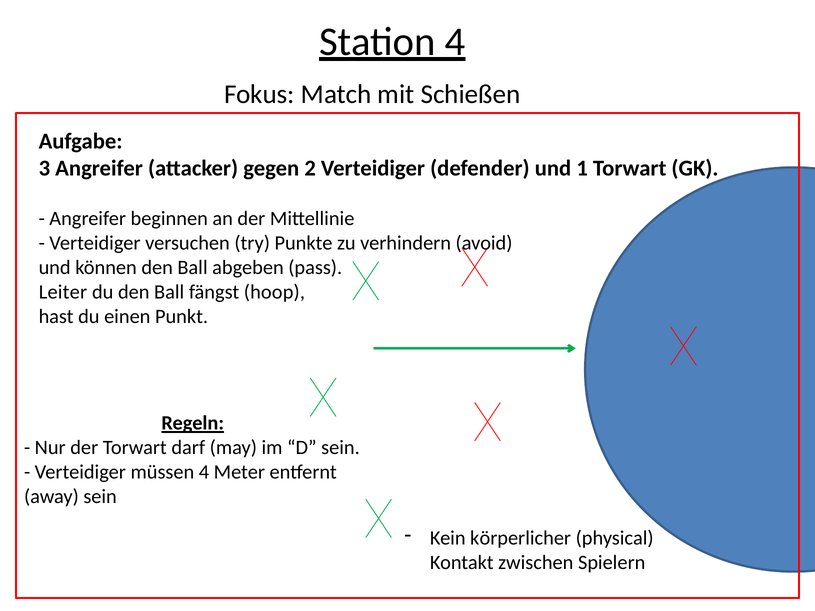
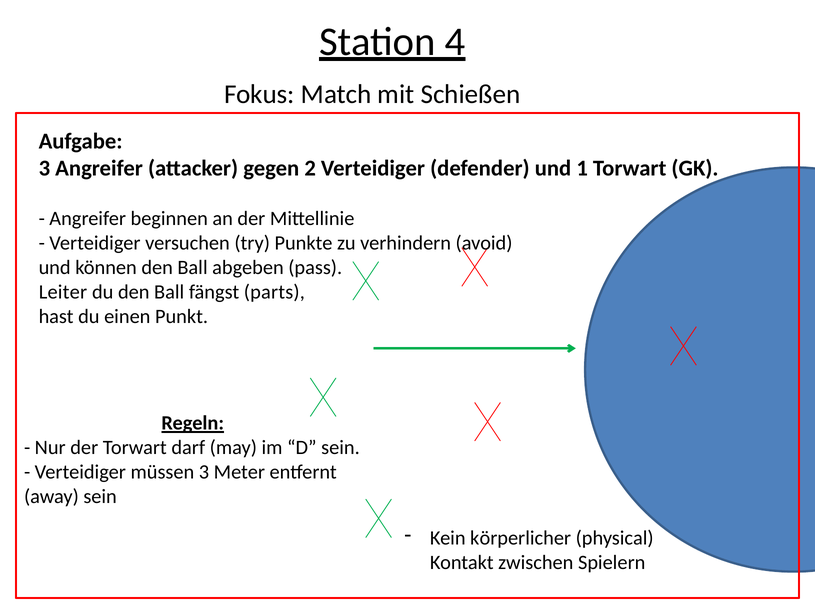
hoop: hoop -> parts (274, 292)
müssen 4: 4 -> 3 (204, 472)
